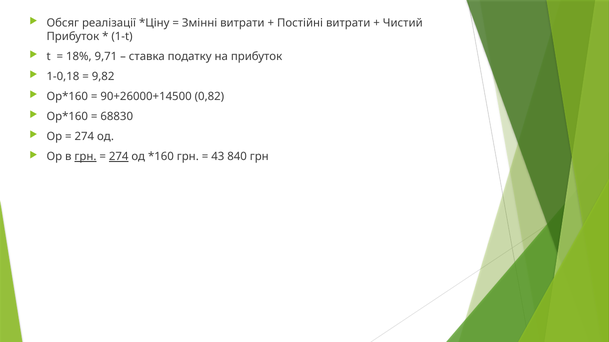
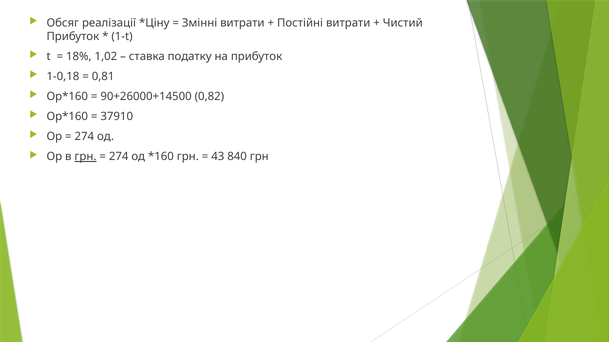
9,71: 9,71 -> 1,02 (106, 57)
9,82: 9,82 -> 0,81 (103, 77)
68830: 68830 -> 37910 (117, 117)
274 underline: present -> none (119, 157)
